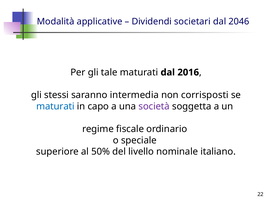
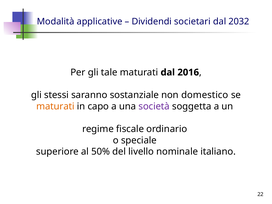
2046: 2046 -> 2032 (239, 22)
intermedia: intermedia -> sostanziale (134, 95)
corrisposti: corrisposti -> domestico (205, 95)
maturati colour: blue -> orange (55, 106)
